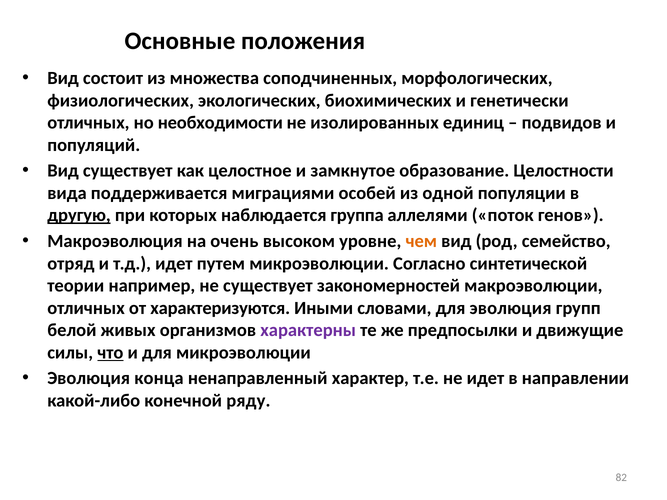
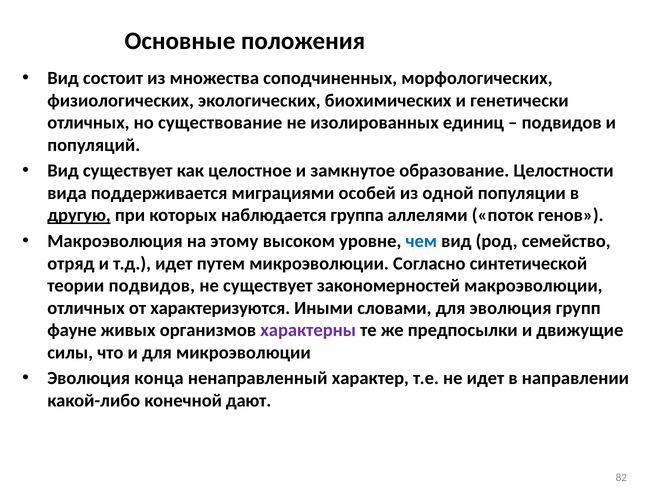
необходимости: необходимости -> существование (220, 123)
очень: очень -> этому (234, 241)
чем colour: orange -> blue (421, 241)
теории например: например -> подвидов (152, 286)
белой: белой -> фауне (72, 330)
что underline: present -> none (110, 353)
ряду: ряду -> дают (249, 401)
